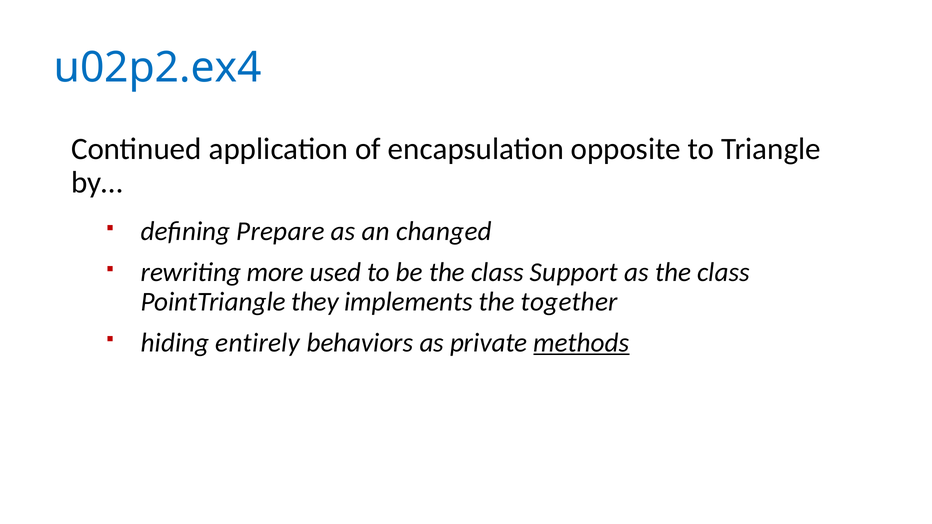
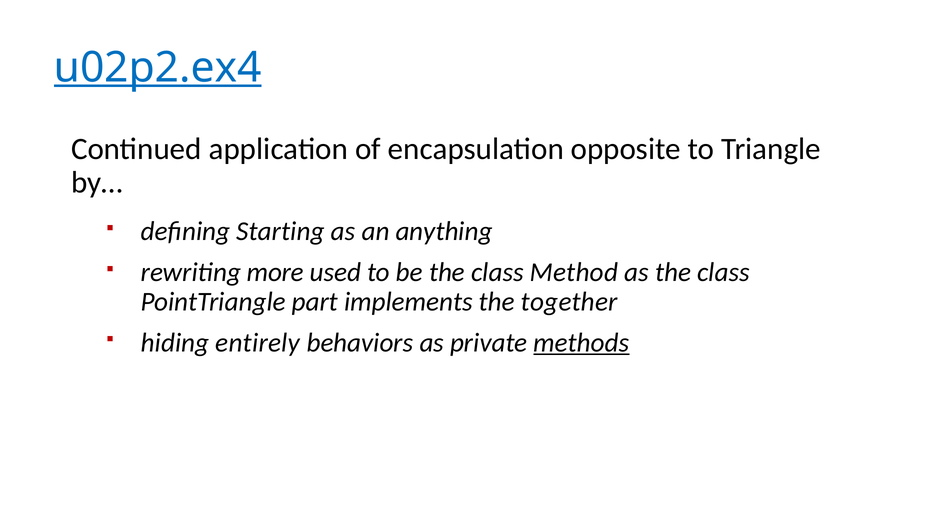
u02p2.ex4 underline: none -> present (158, 67)
Prepare: Prepare -> Starting (281, 232)
changed: changed -> anything (444, 232)
Support: Support -> Method (574, 273)
they: they -> part (315, 302)
